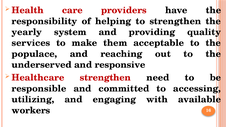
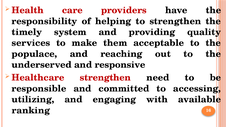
yearly: yearly -> timely (27, 32)
workers: workers -> ranking (31, 110)
